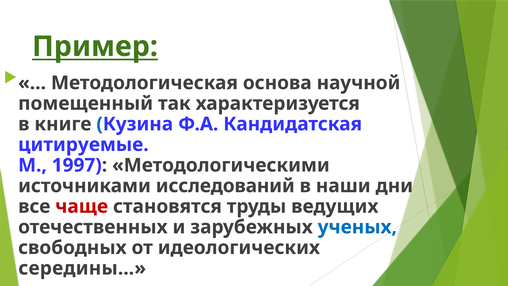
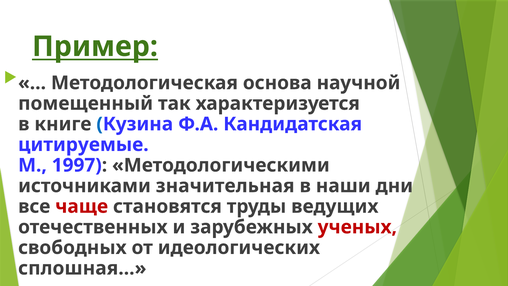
исследований: исследований -> значительная (225, 186)
ученых colour: blue -> red (357, 227)
середины…: середины… -> сплошная… (82, 268)
